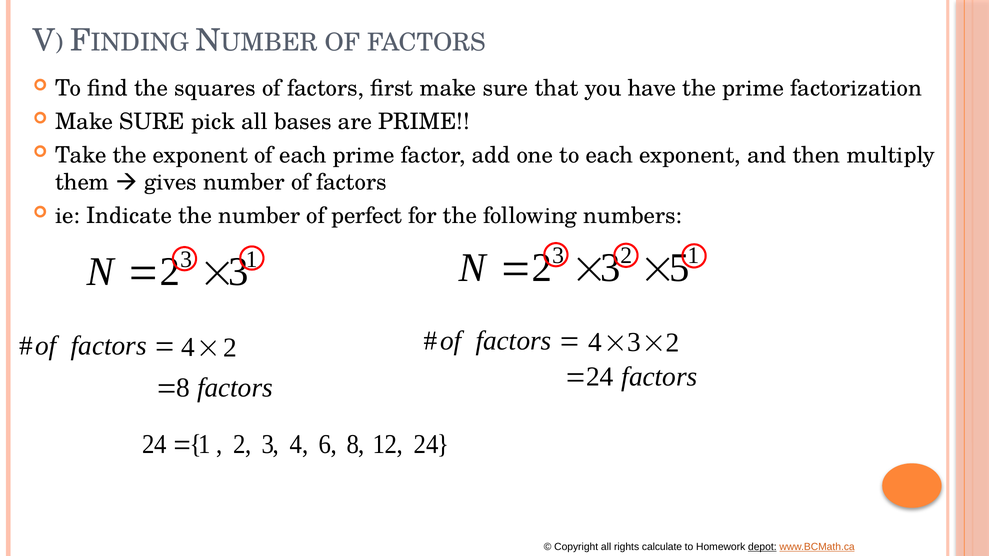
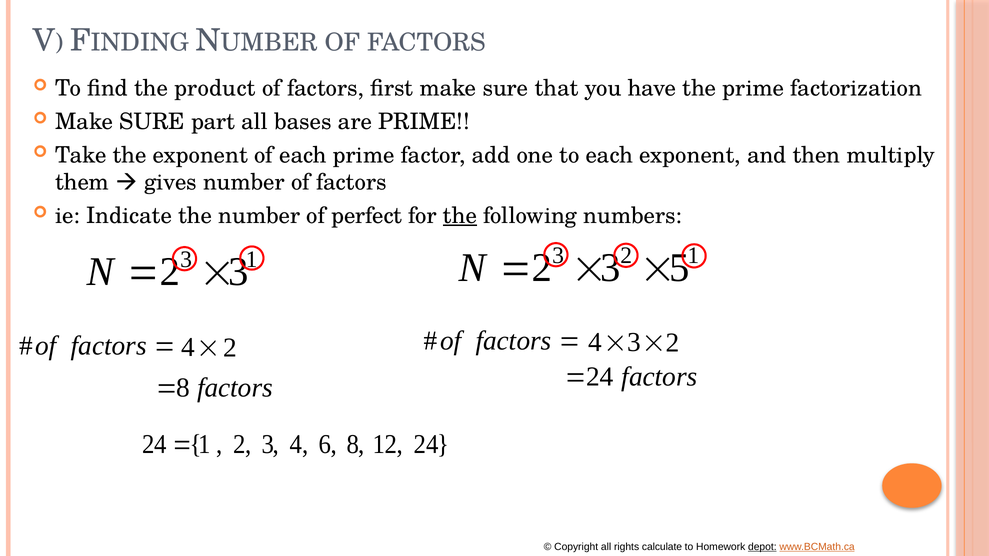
squares: squares -> product (215, 88)
pick: pick -> part (213, 122)
the underline: none -> present (460, 216)
